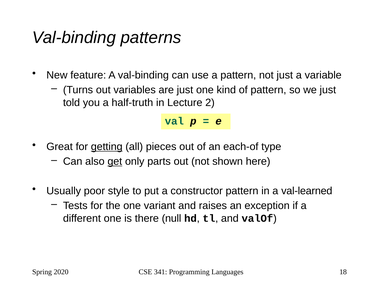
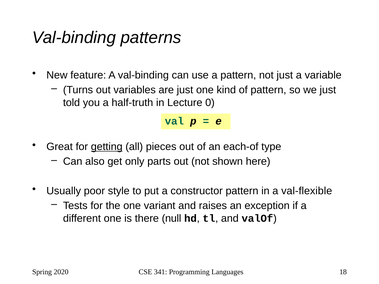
2: 2 -> 0 (210, 103)
get underline: present -> none (115, 162)
val-learned: val-learned -> val-flexible (307, 191)
